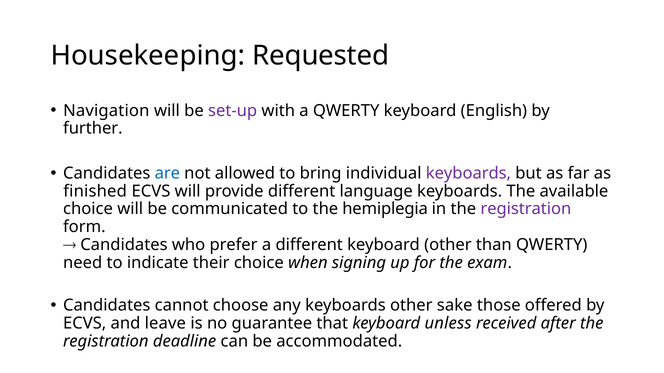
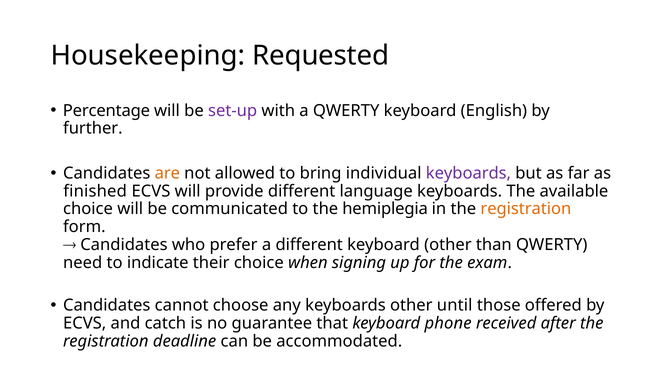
Navigation: Navigation -> Percentage (106, 111)
are colour: blue -> orange (167, 173)
registration colour: purple -> orange (526, 209)
sake: sake -> until (455, 306)
leave: leave -> catch (165, 324)
unless: unless -> phone (448, 324)
